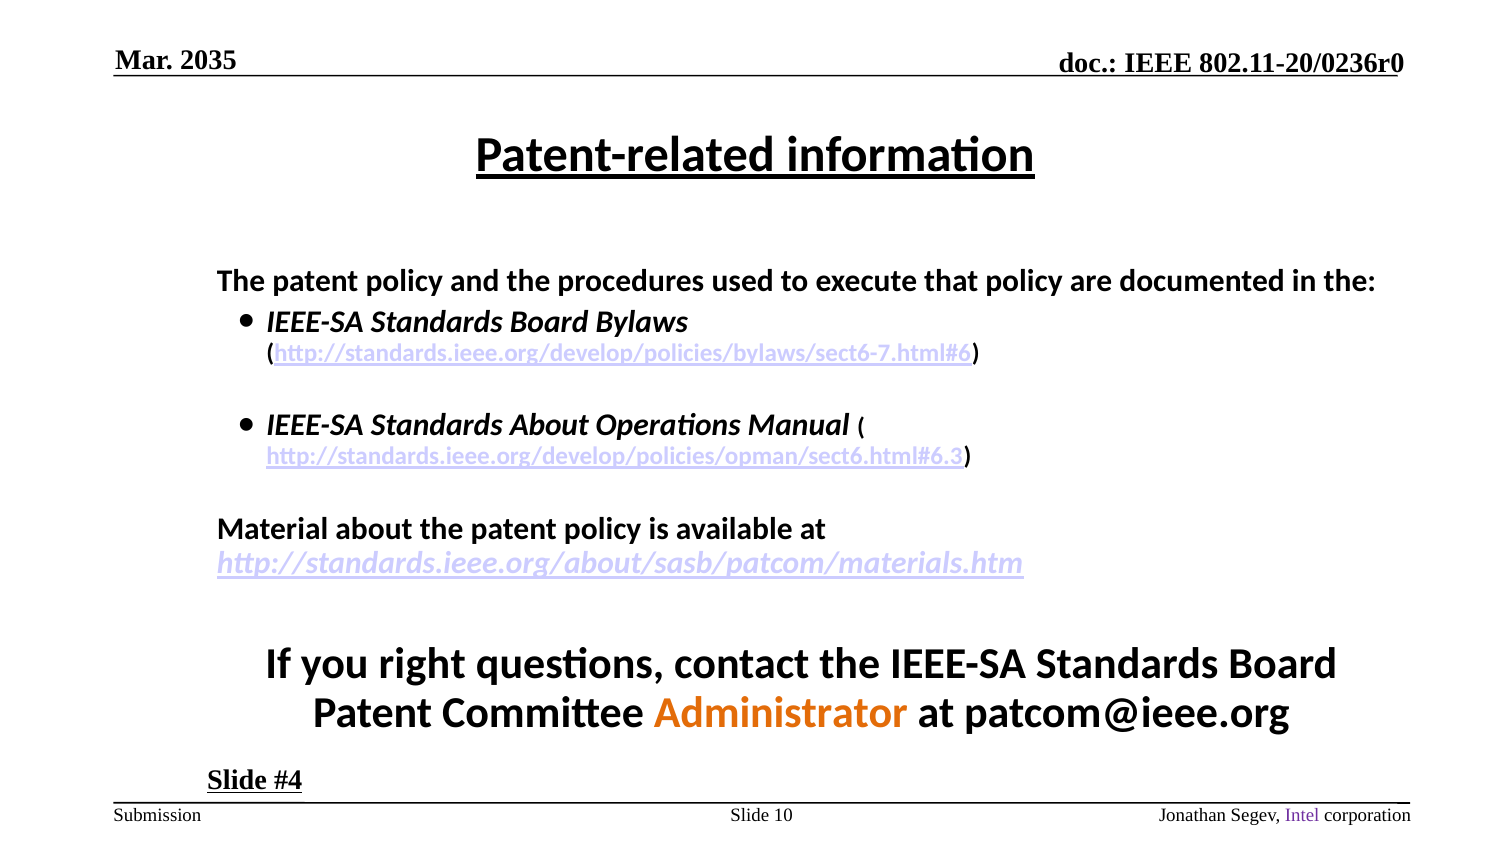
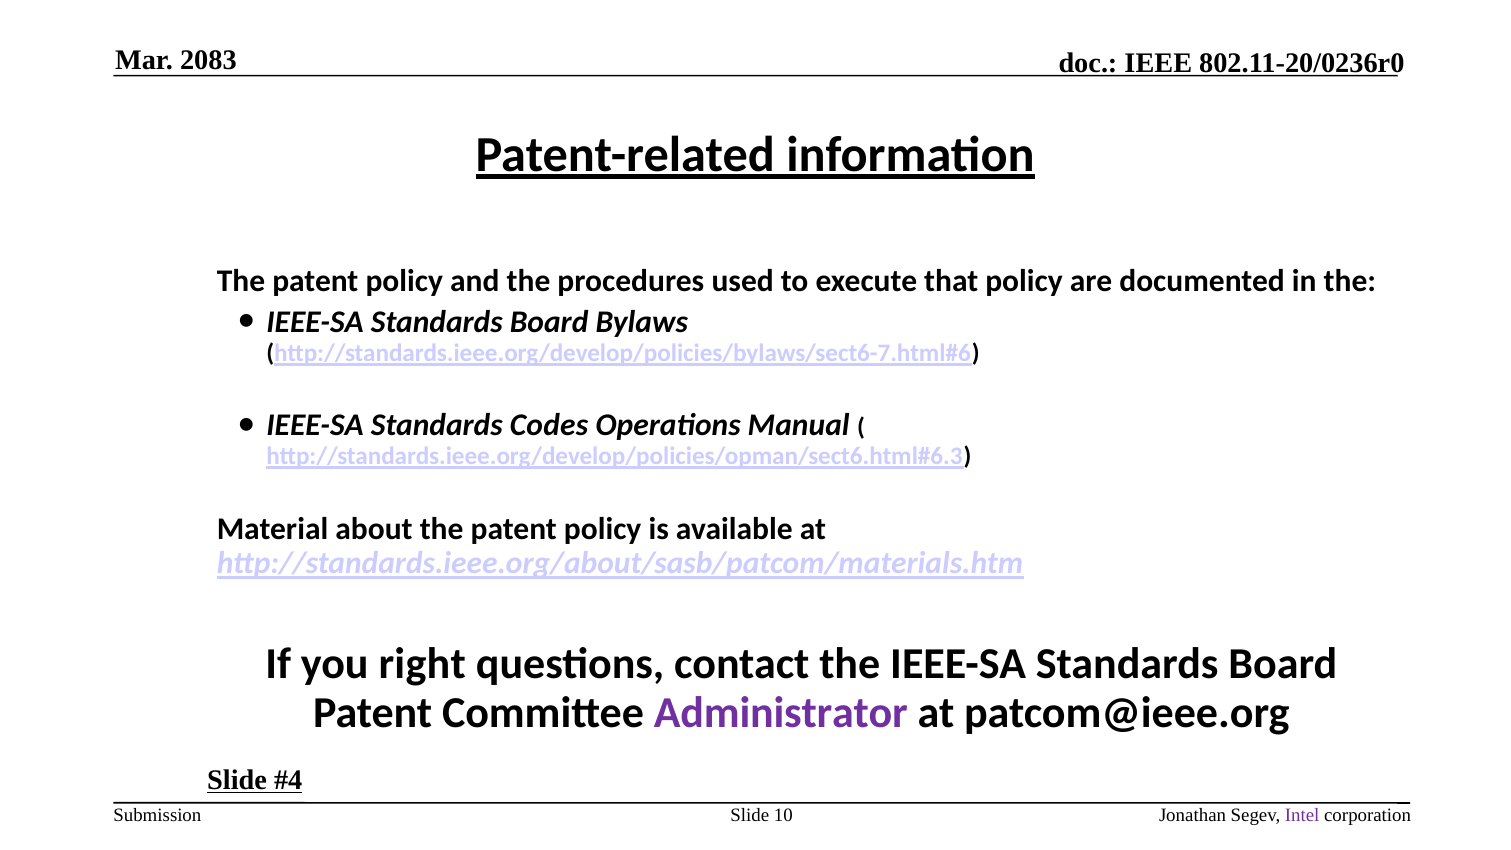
2035: 2035 -> 2083 (208, 60)
Standards About: About -> Codes (549, 425)
Administrator colour: orange -> purple (781, 713)
